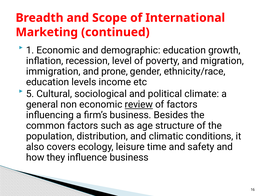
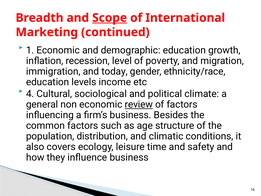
Scope underline: none -> present (110, 18)
prone: prone -> today (115, 71)
5: 5 -> 4 (30, 94)
